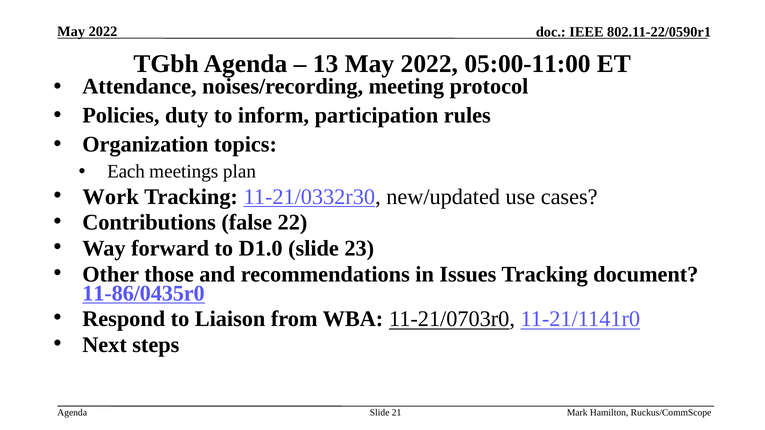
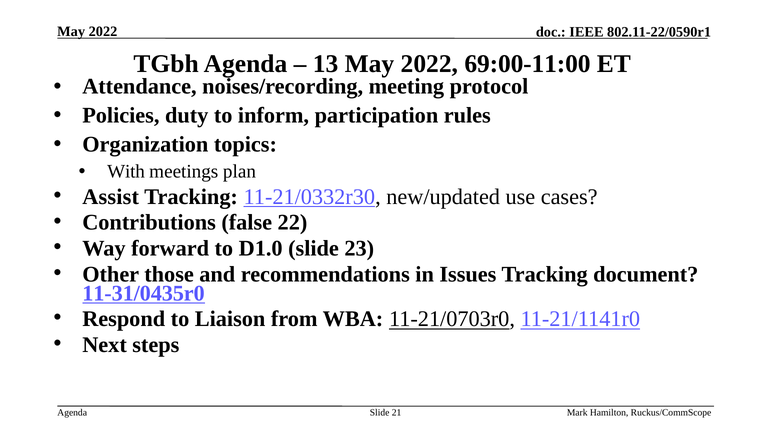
05:00-11:00: 05:00-11:00 -> 69:00-11:00 (527, 64)
Each: Each -> With (126, 172)
Work: Work -> Assist (111, 197)
11-86/0435r0: 11-86/0435r0 -> 11-31/0435r0 (144, 293)
